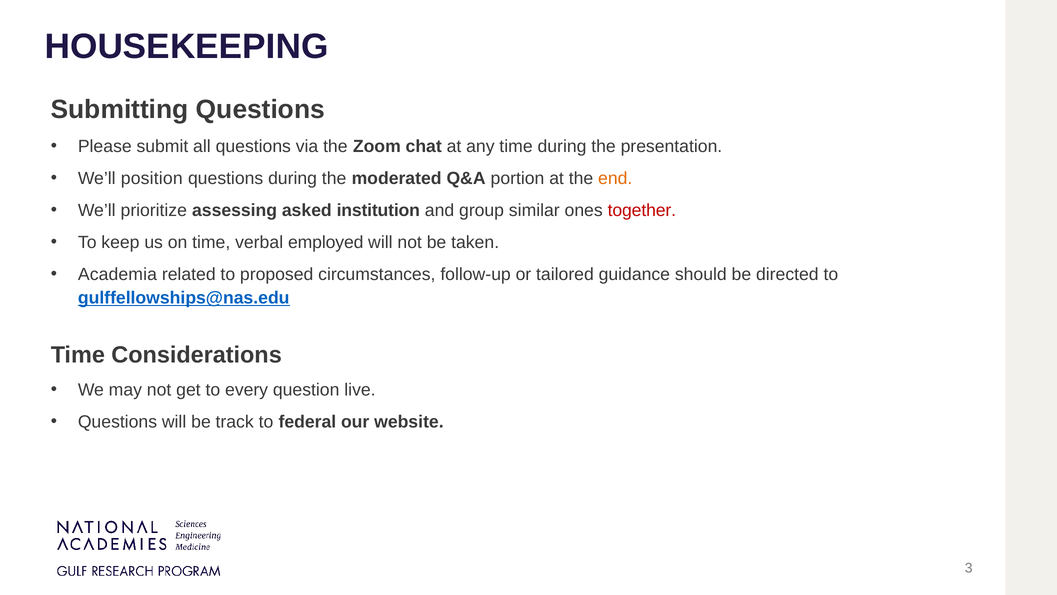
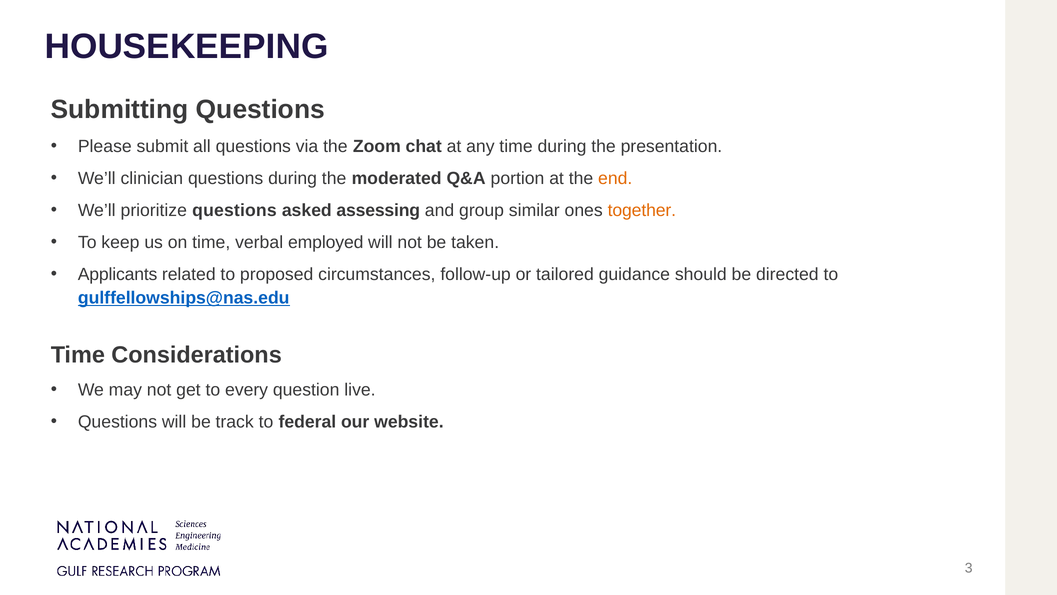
position: position -> clinician (152, 178)
prioritize assessing: assessing -> questions (234, 210)
institution: institution -> assessing (378, 210)
together colour: red -> orange (642, 210)
Academia: Academia -> Applicants (118, 274)
